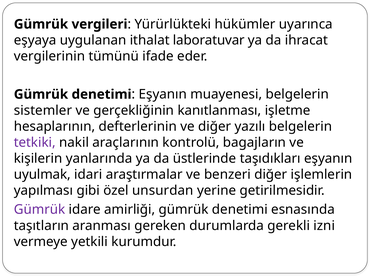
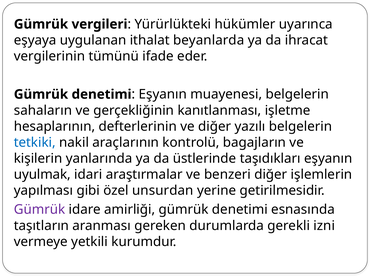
laboratuvar: laboratuvar -> beyanlarda (209, 40)
sistemler: sistemler -> sahaların (43, 111)
tetkiki colour: purple -> blue (35, 143)
